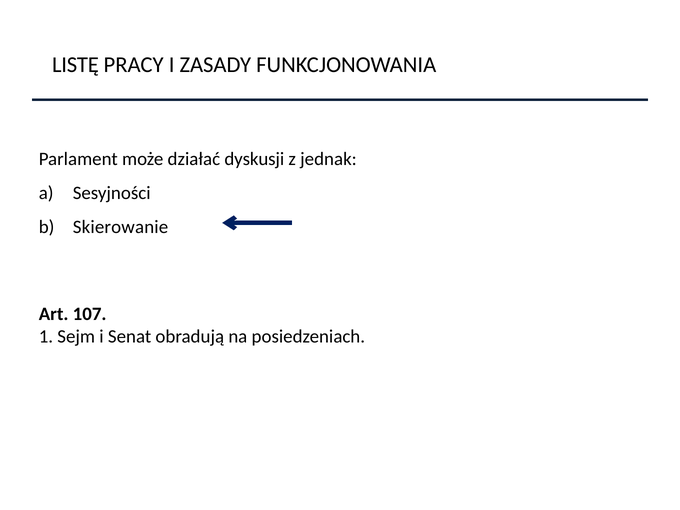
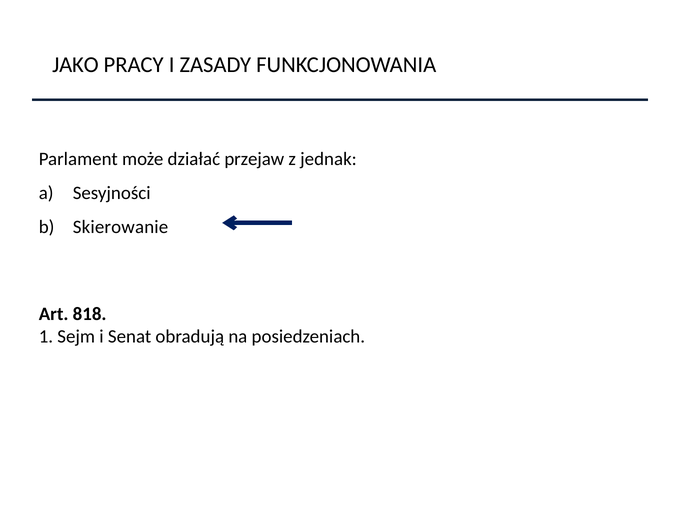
LISTĘ: LISTĘ -> JAKO (75, 65)
dyskusji: dyskusji -> przejaw (254, 159)
107: 107 -> 818 (90, 314)
